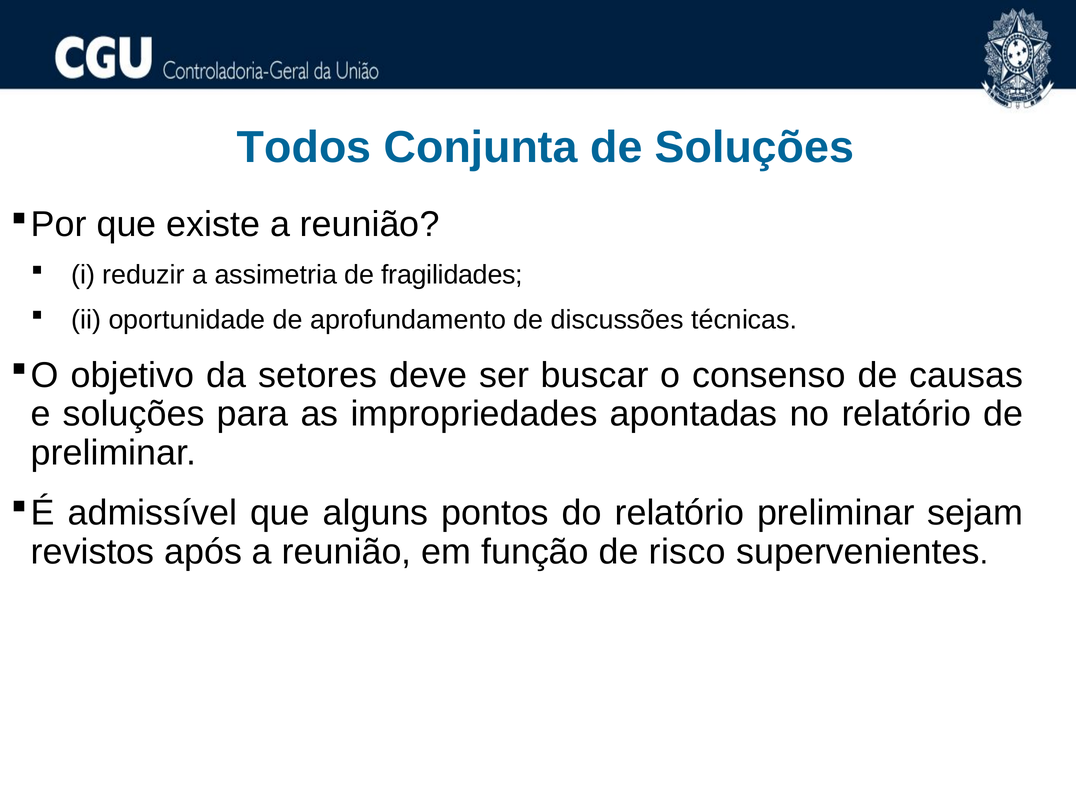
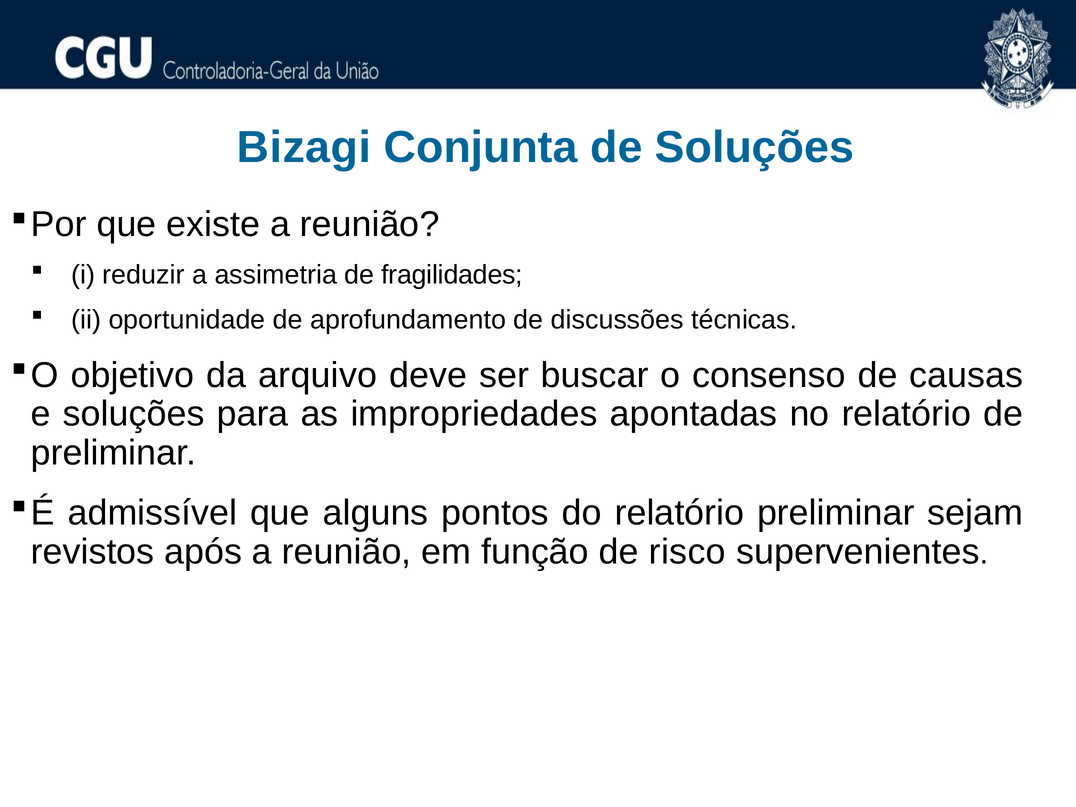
Todos: Todos -> Bizagi (304, 148)
setores: setores -> arquivo (318, 375)
